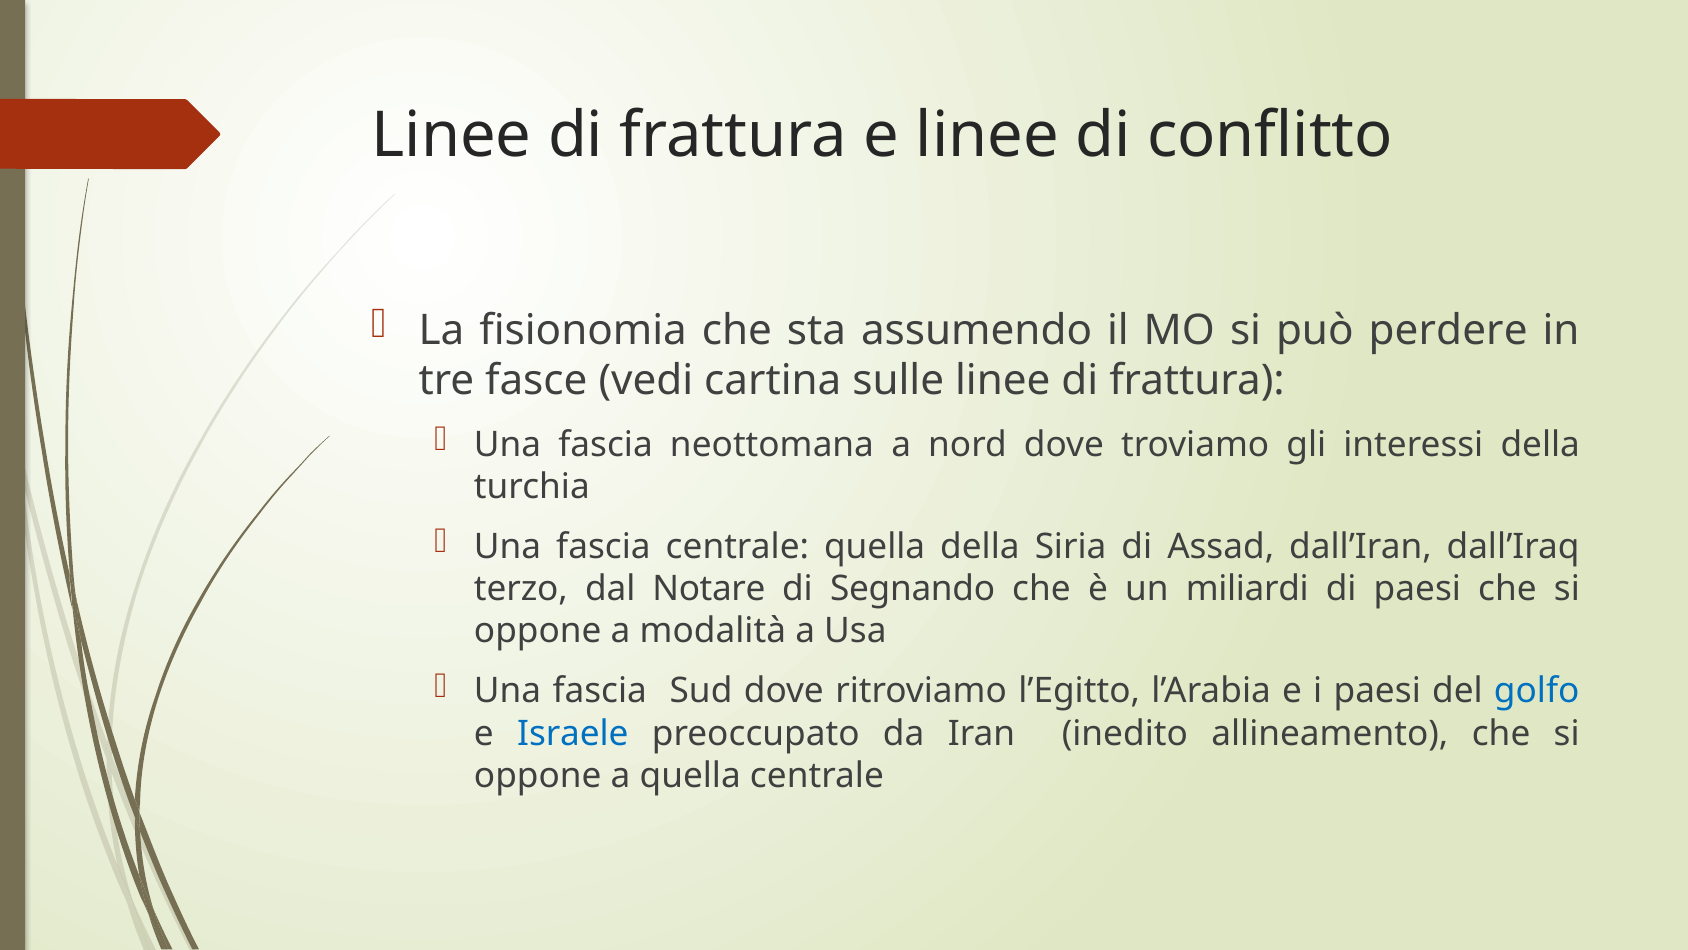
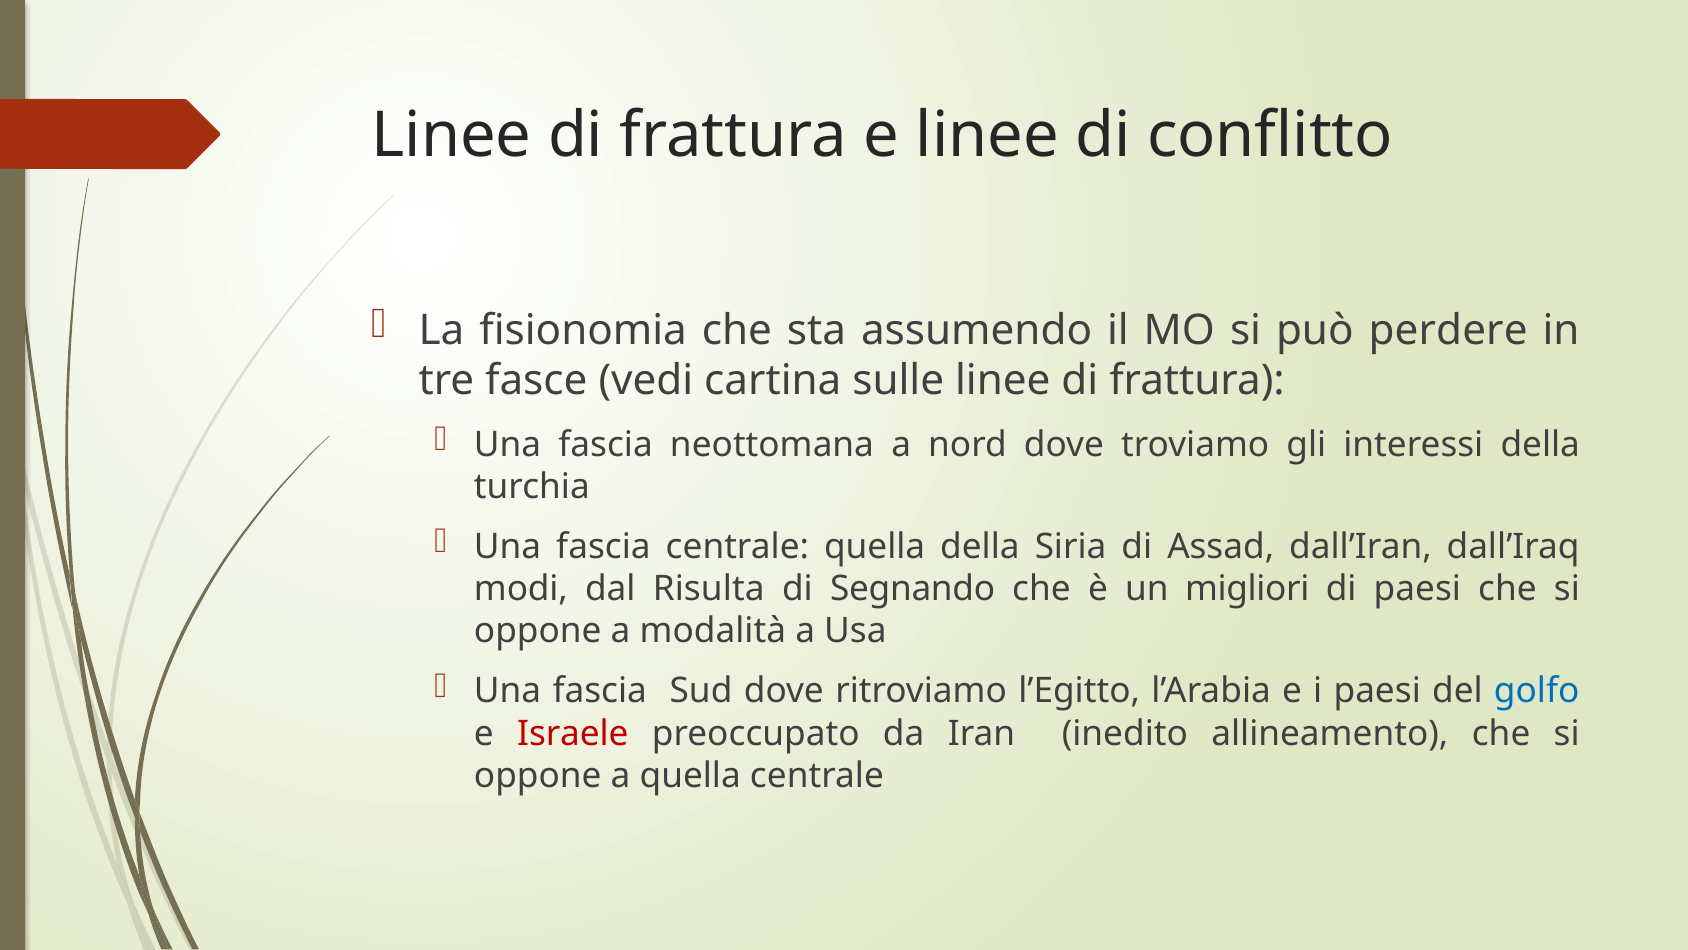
terzo: terzo -> modi (521, 589)
Notare: Notare -> Risulta (709, 589)
miliardi: miliardi -> migliori (1247, 589)
Israele colour: blue -> red (573, 733)
